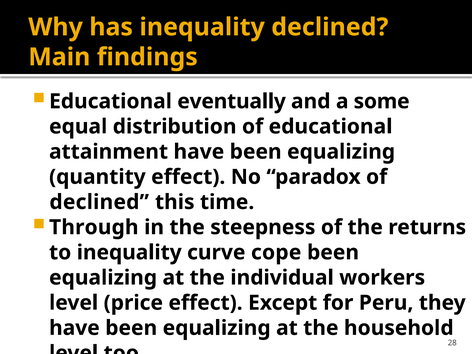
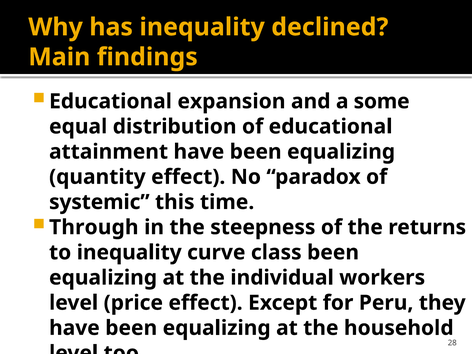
eventually: eventually -> expansion (231, 101)
declined: declined -> systemic (99, 202)
cope: cope -> class (276, 252)
